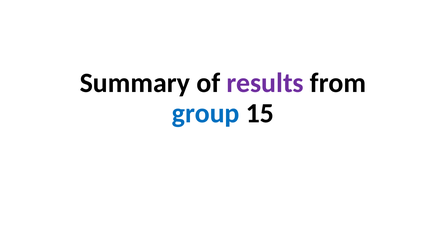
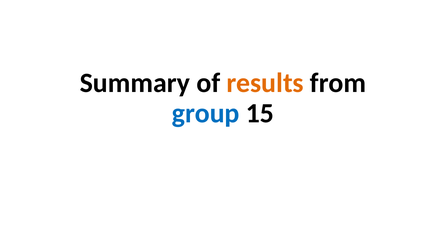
results colour: purple -> orange (265, 83)
